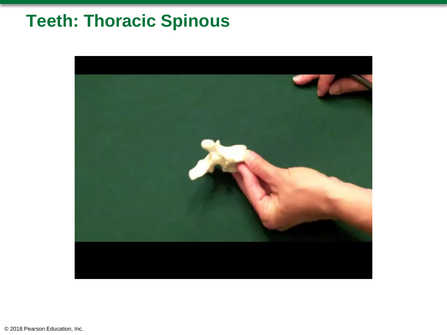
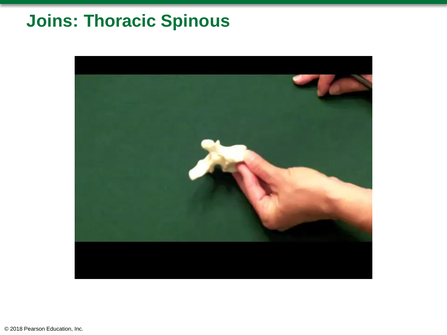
Teeth: Teeth -> Joins (53, 21)
